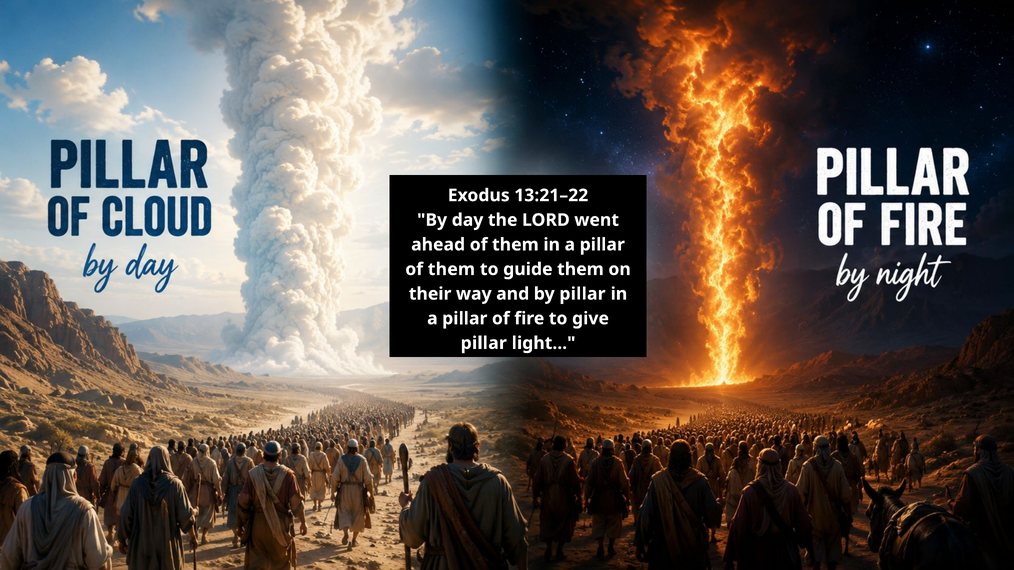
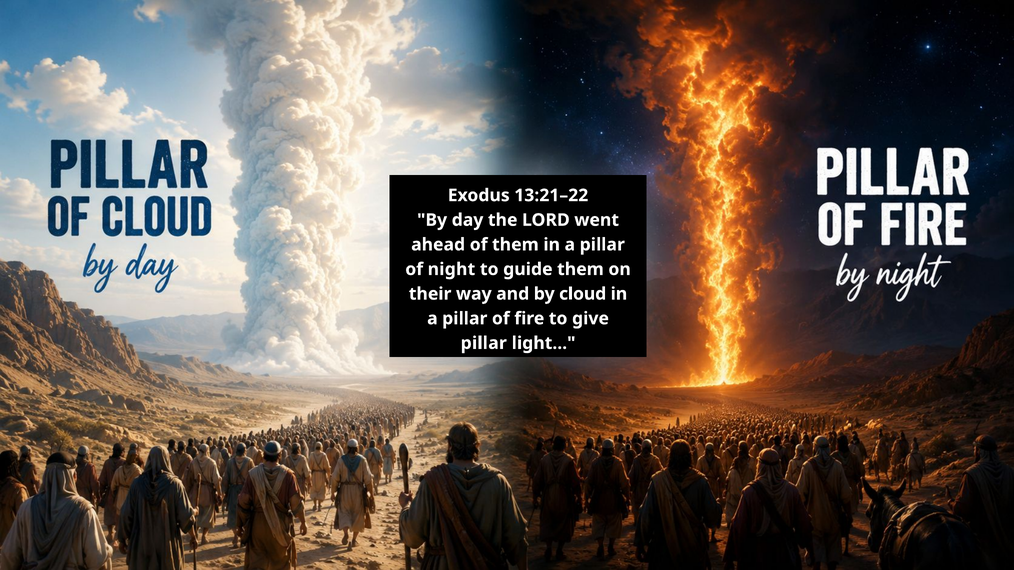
them: them -> night (451, 269)
by pillar: pillar -> cloud (583, 294)
